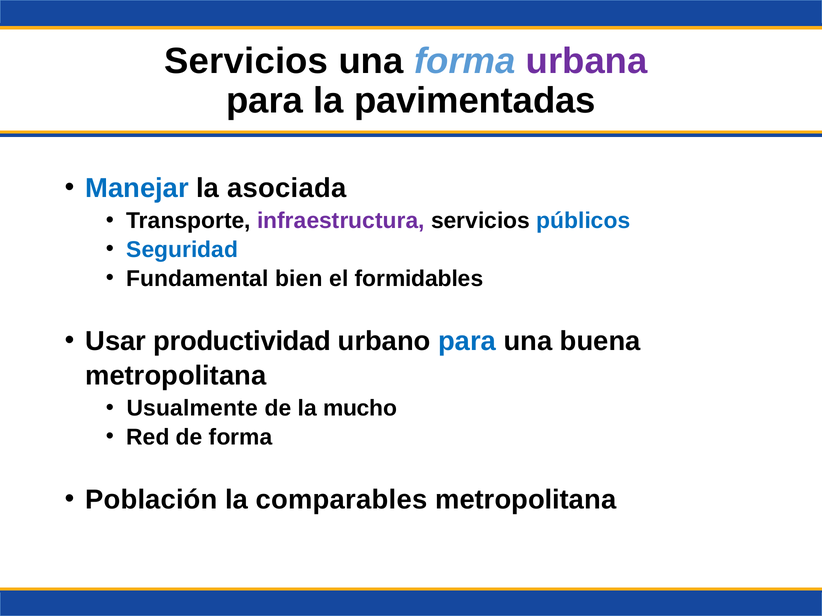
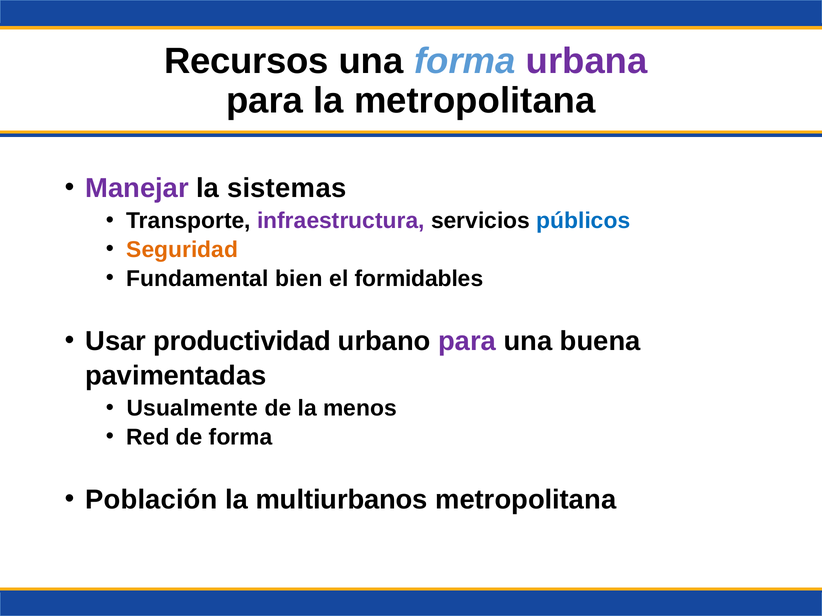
Servicios: Servicios -> Recursos (246, 61)
la pavimentadas: pavimentadas -> metropolitana (475, 101)
Manejar colour: blue -> purple (137, 188)
asociada: asociada -> sistemas (287, 188)
Seguridad colour: blue -> orange (182, 250)
para colour: blue -> purple (467, 341)
metropolitana: metropolitana -> pavimentadas (176, 376)
mucho: mucho -> menos (360, 409)
comparables: comparables -> multiurbanos (342, 500)
